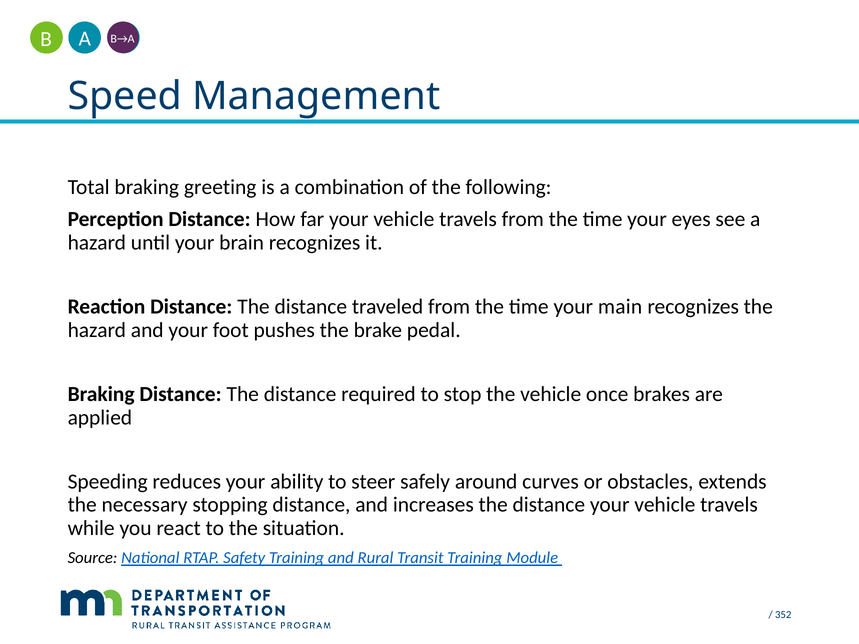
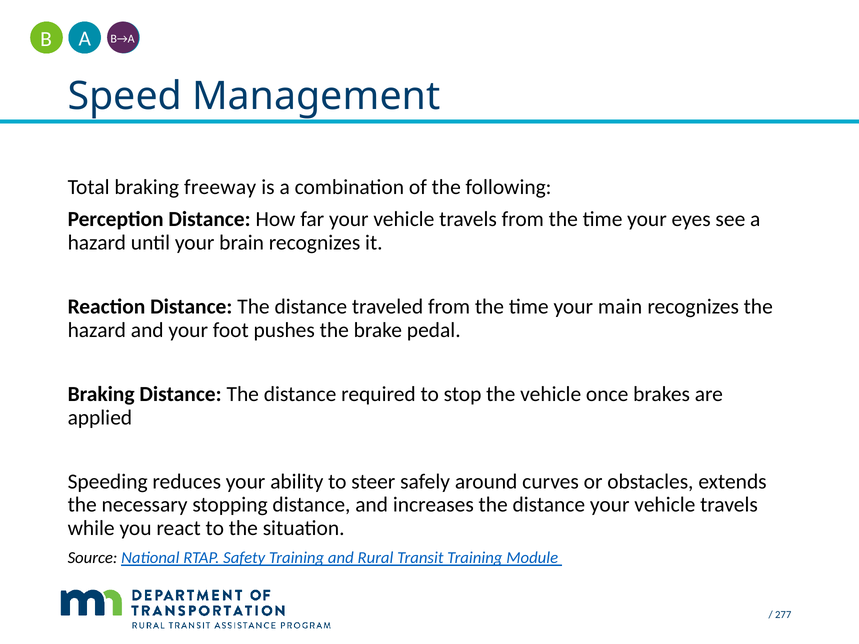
greeting: greeting -> freeway (220, 187)
352: 352 -> 277 (783, 615)
